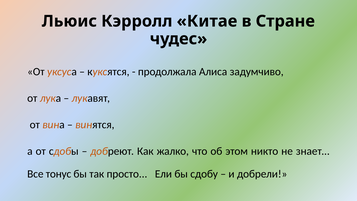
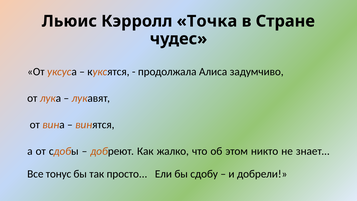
Китае: Китае -> Точка (207, 21)
